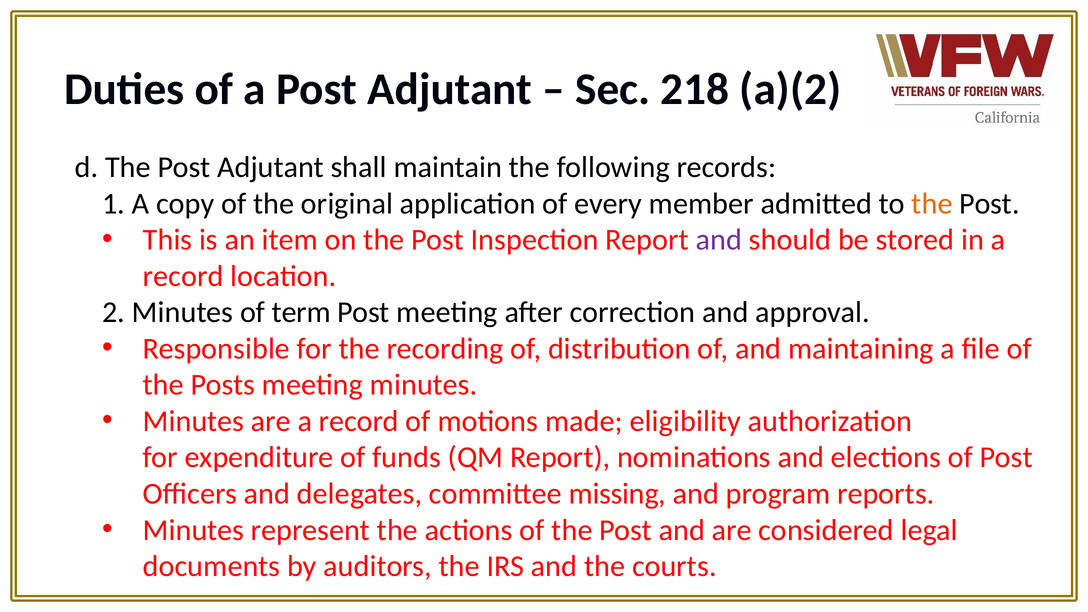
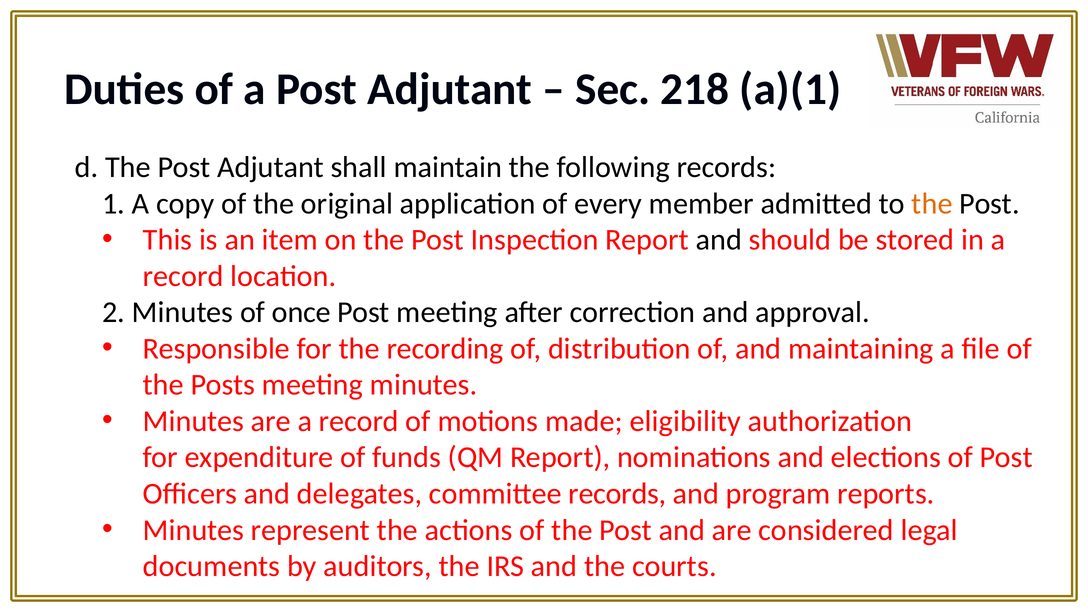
a)(2: a)(2 -> a)(1 (790, 89)
and colour: purple -> black (719, 240)
term: term -> once (301, 312)
committee missing: missing -> records (617, 494)
